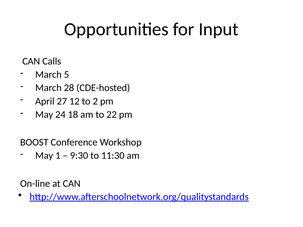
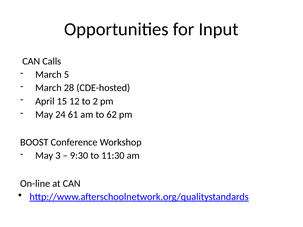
27: 27 -> 15 (62, 101)
18: 18 -> 61 (73, 115)
22: 22 -> 62 (112, 115)
1: 1 -> 3 (58, 156)
